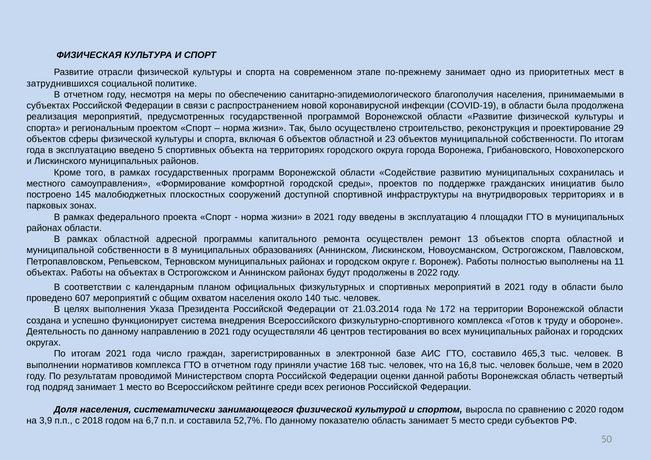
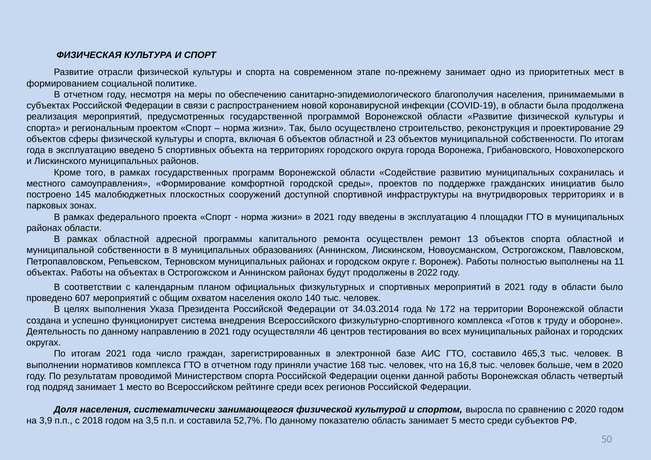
затруднившихся: затруднившихся -> формированием (63, 84)
21.03.2014: 21.03.2014 -> 34.03.2014 (376, 310)
6,7: 6,7 -> 3,5 (152, 421)
